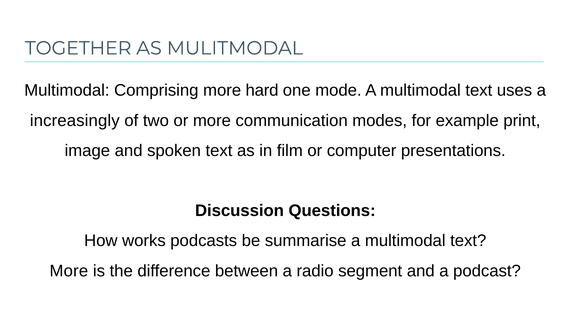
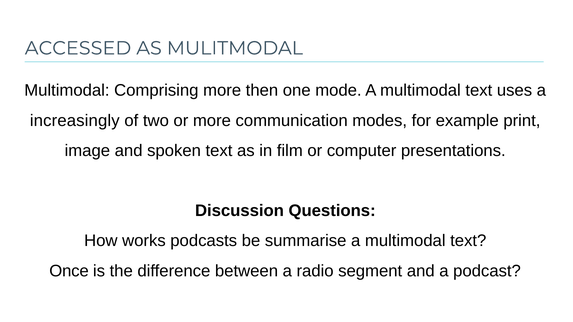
TOGETHER: TOGETHER -> ACCESSED (78, 48)
hard: hard -> then (262, 91)
More: More -> Once (69, 271)
